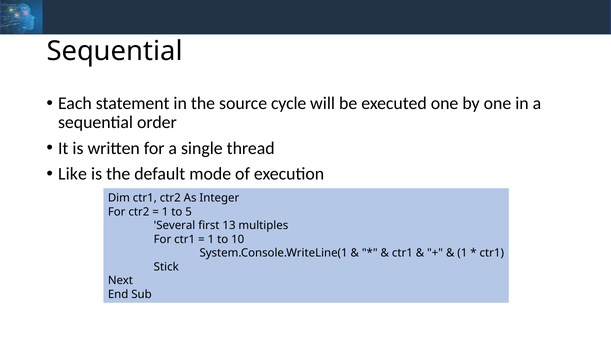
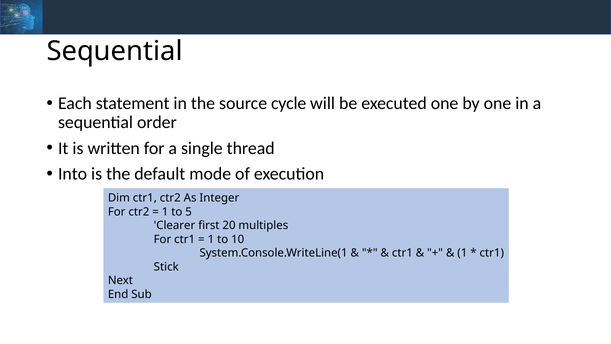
Like: Like -> Into (73, 174)
Several: Several -> Clearer (175, 225)
13: 13 -> 20 (229, 225)
